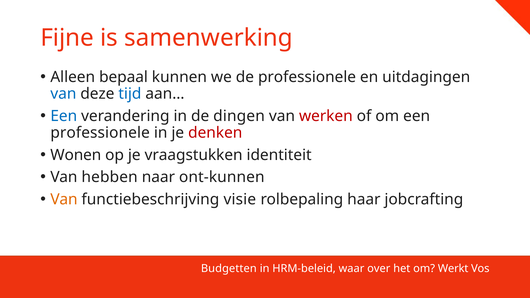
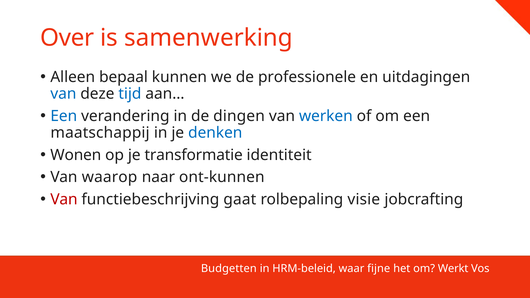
Fijne: Fijne -> Over (67, 38)
werken colour: red -> blue (326, 116)
professionele: professionele -> maatschappij (100, 133)
denken colour: red -> blue (215, 133)
vraagstukken: vraagstukken -> transformatie (194, 155)
hebben: hebben -> waarop (110, 177)
Van colour: orange -> red (64, 199)
visie: visie -> gaat (240, 199)
haar: haar -> visie (364, 199)
over: over -> fijne (379, 269)
